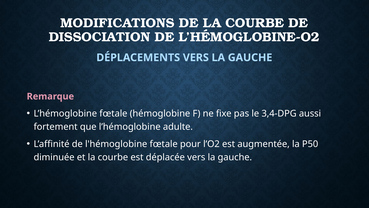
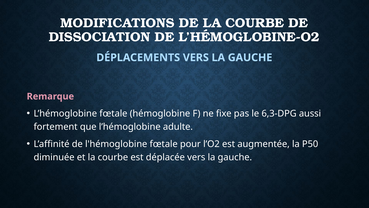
3,4-DPG: 3,4-DPG -> 6,3-DPG (279, 113)
